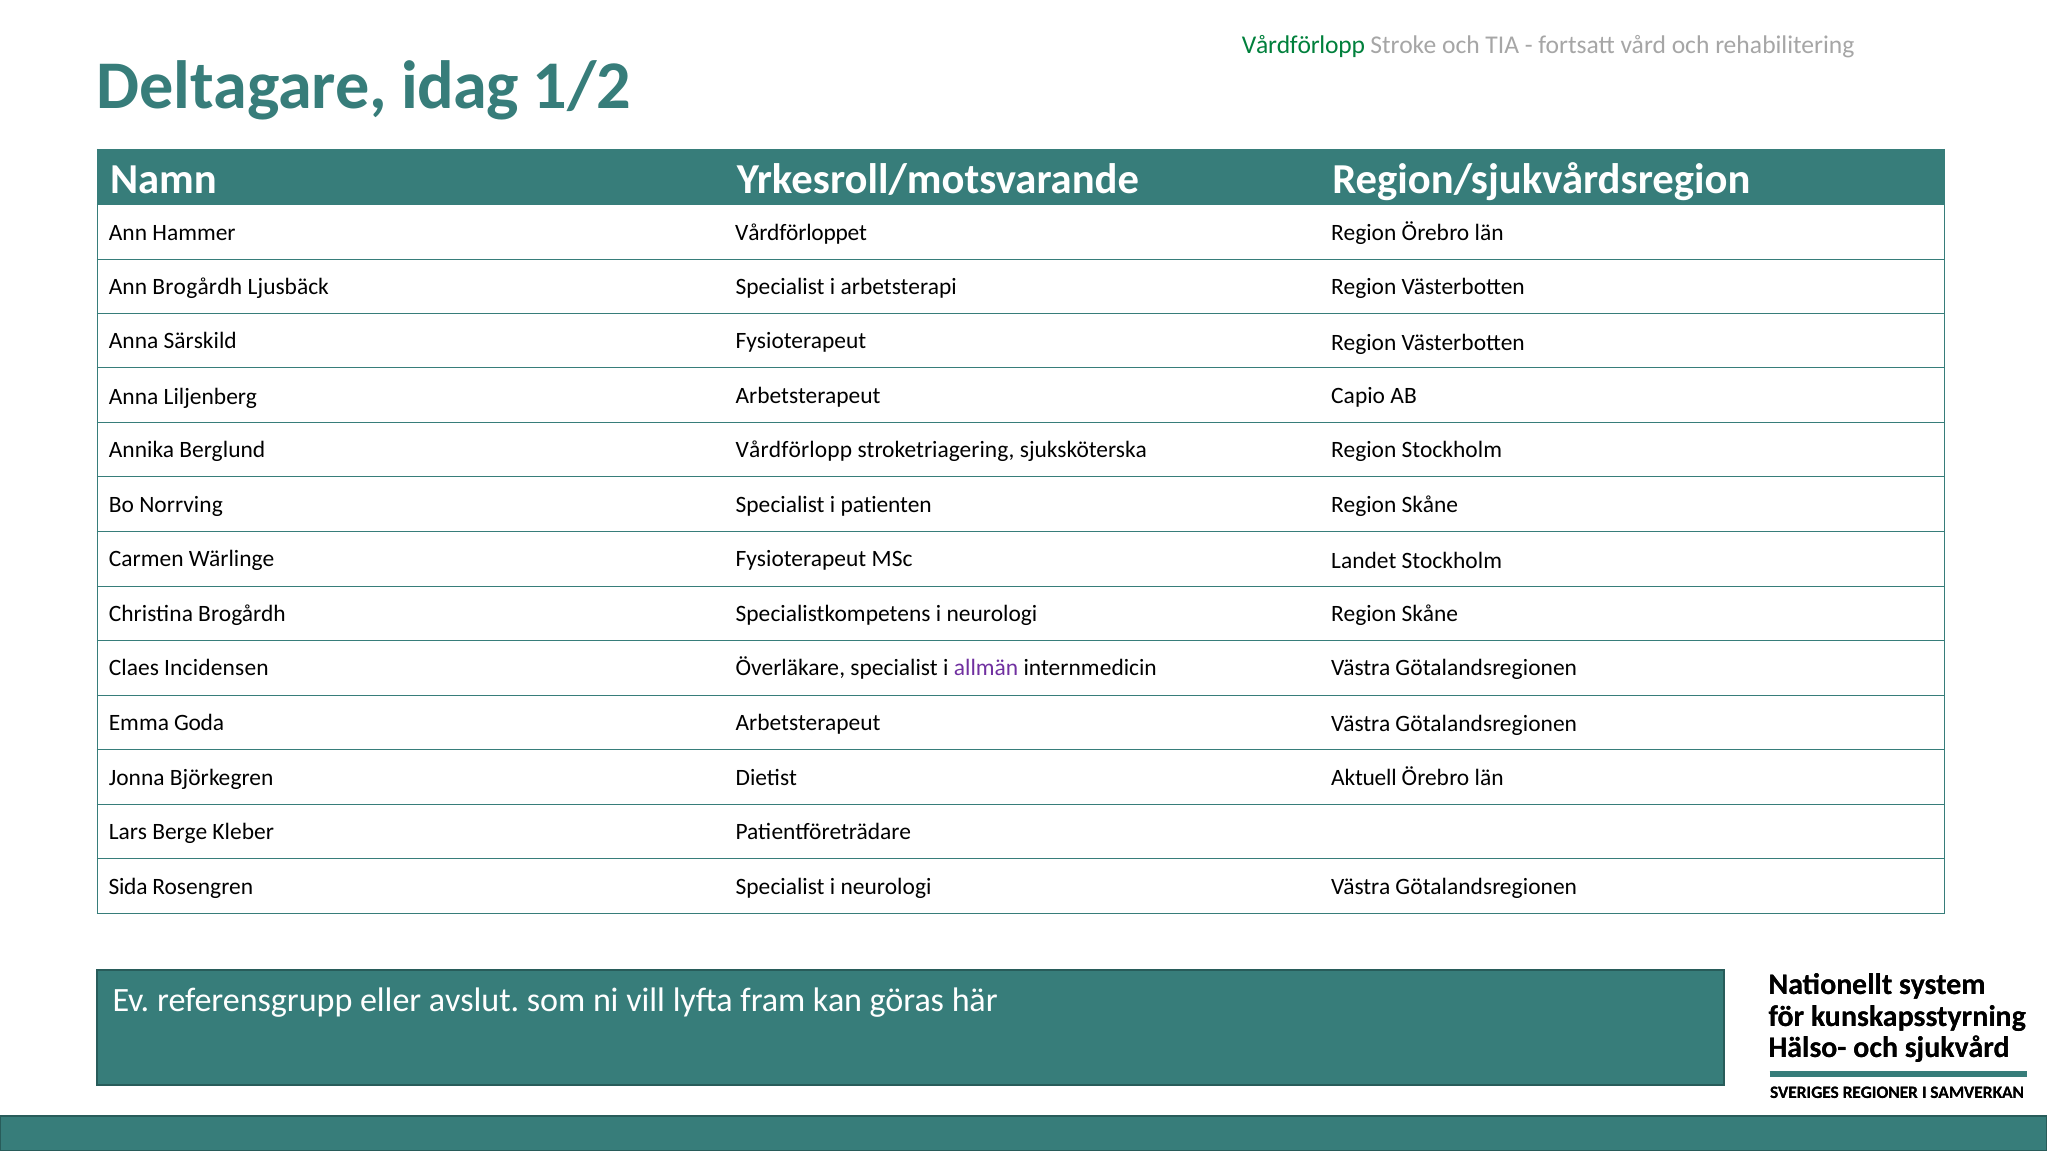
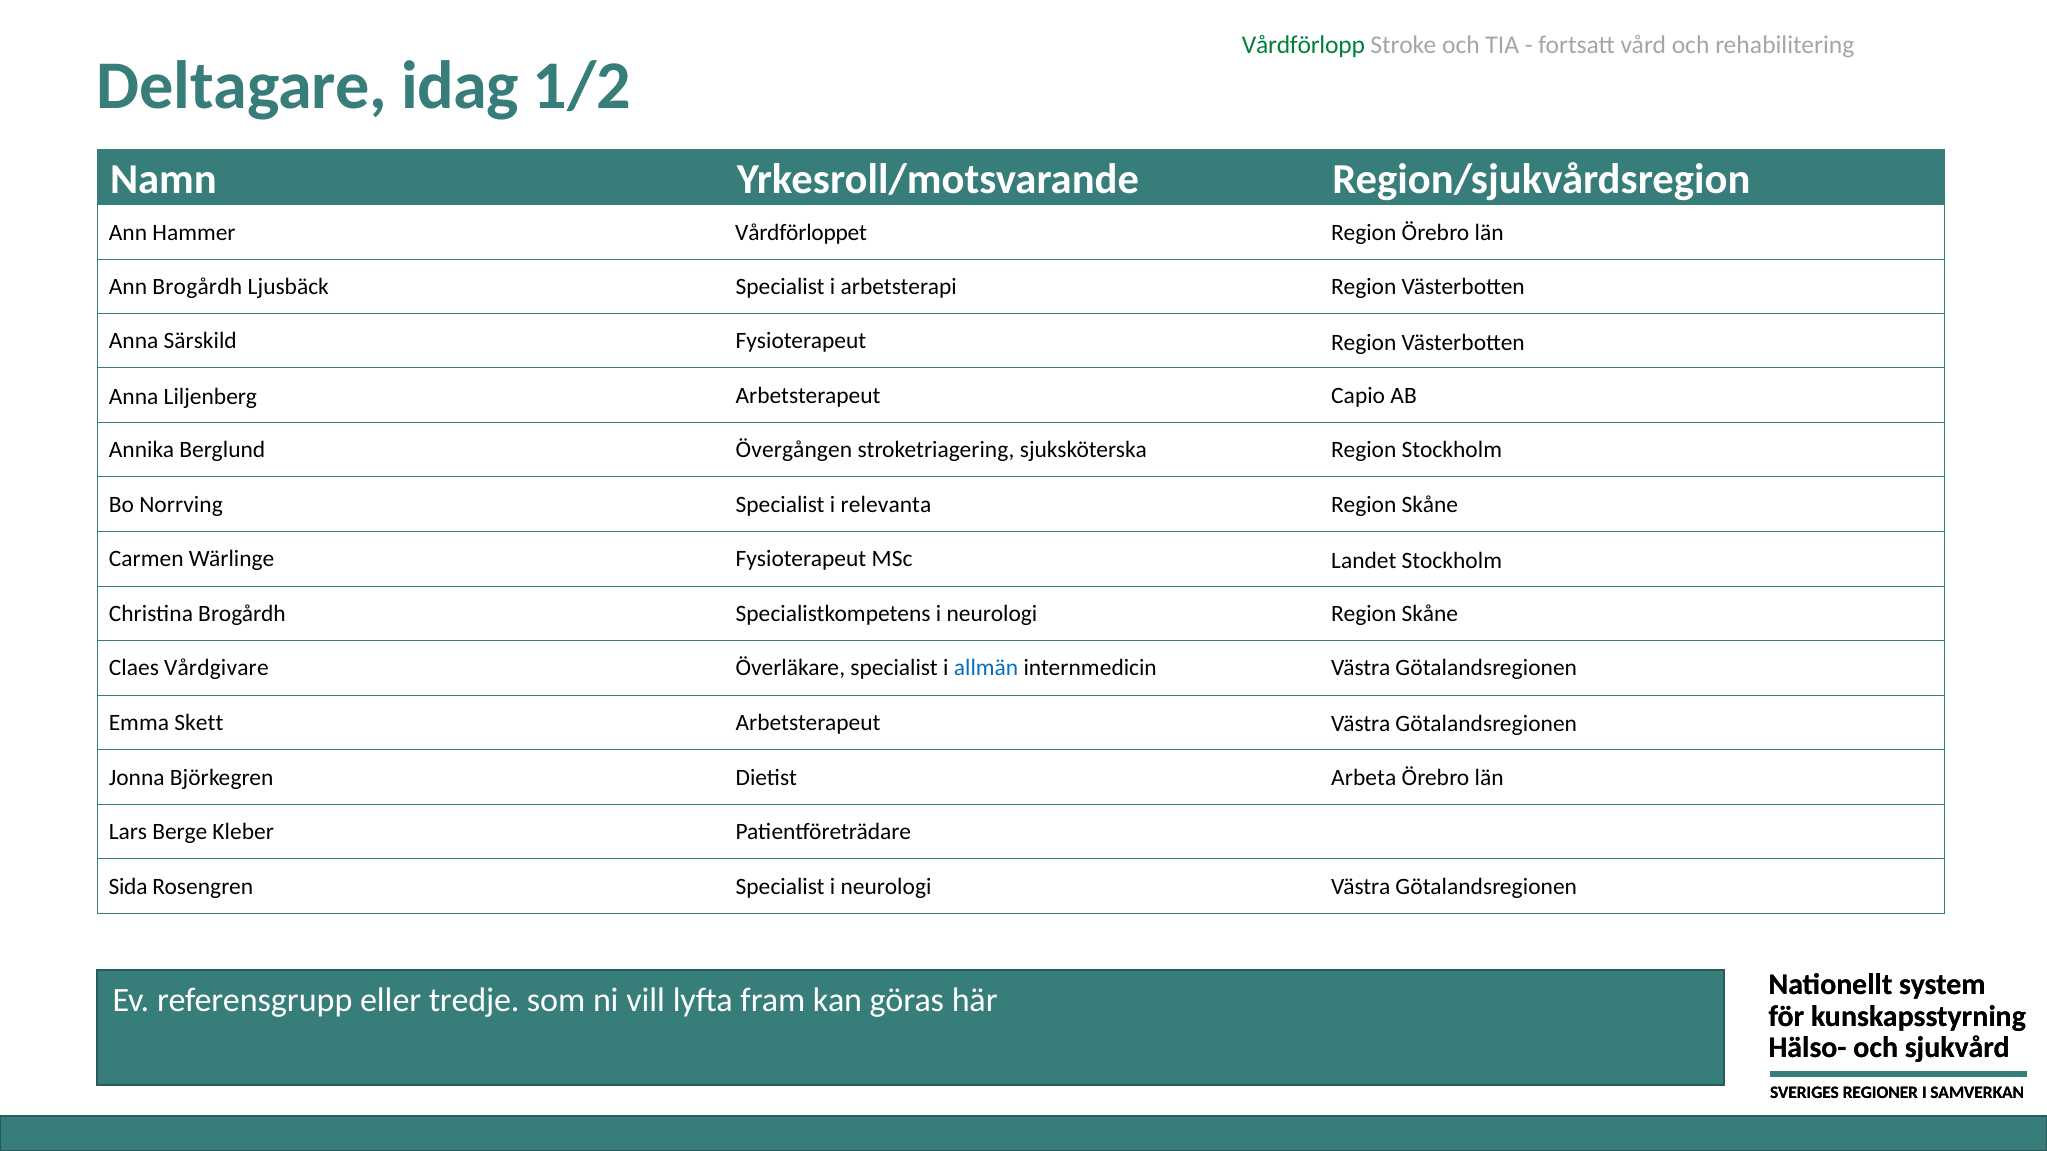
Berglund Vårdförlopp: Vårdförlopp -> Övergången (794, 450)
patienten: patienten -> relevanta (886, 505)
Incidensen: Incidensen -> Vårdgivare (216, 668)
allmän colour: purple -> blue (986, 668)
Goda: Goda -> Skett (199, 723)
Aktuell: Aktuell -> Arbeta (1364, 778)
avslut: avslut -> tredje (474, 1001)
